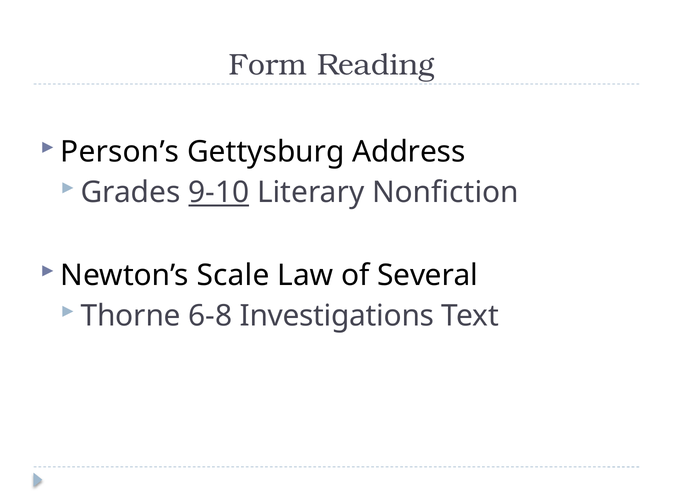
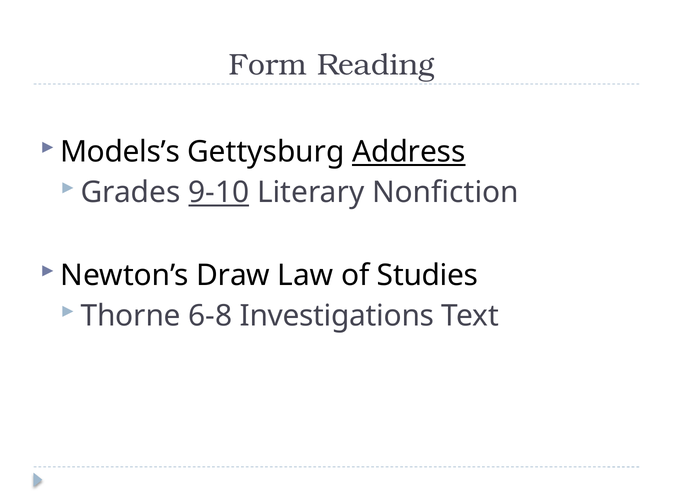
Person’s: Person’s -> Models’s (120, 152)
Address underline: none -> present (409, 152)
Scale: Scale -> Draw (233, 276)
Several: Several -> Studies (428, 276)
